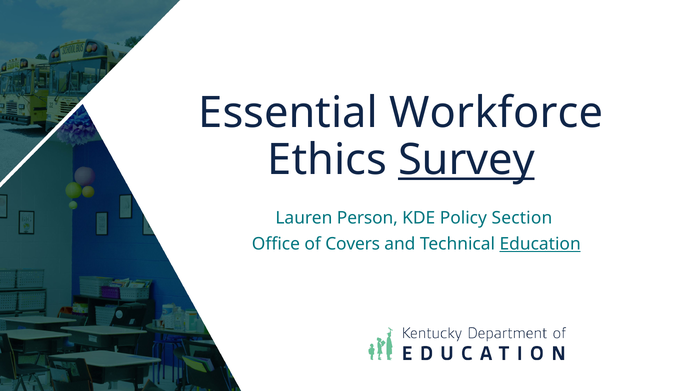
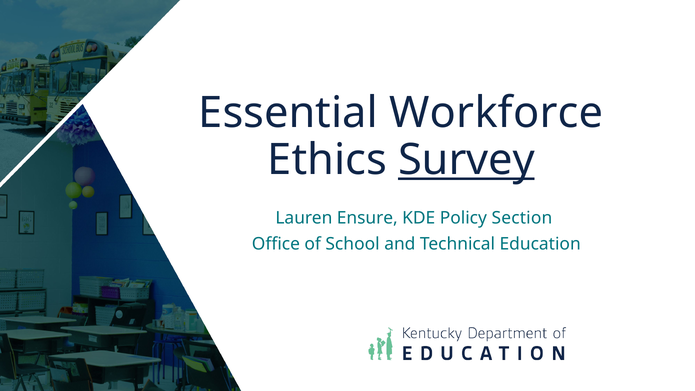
Person: Person -> Ensure (367, 218)
Covers: Covers -> School (353, 244)
Education underline: present -> none (540, 244)
